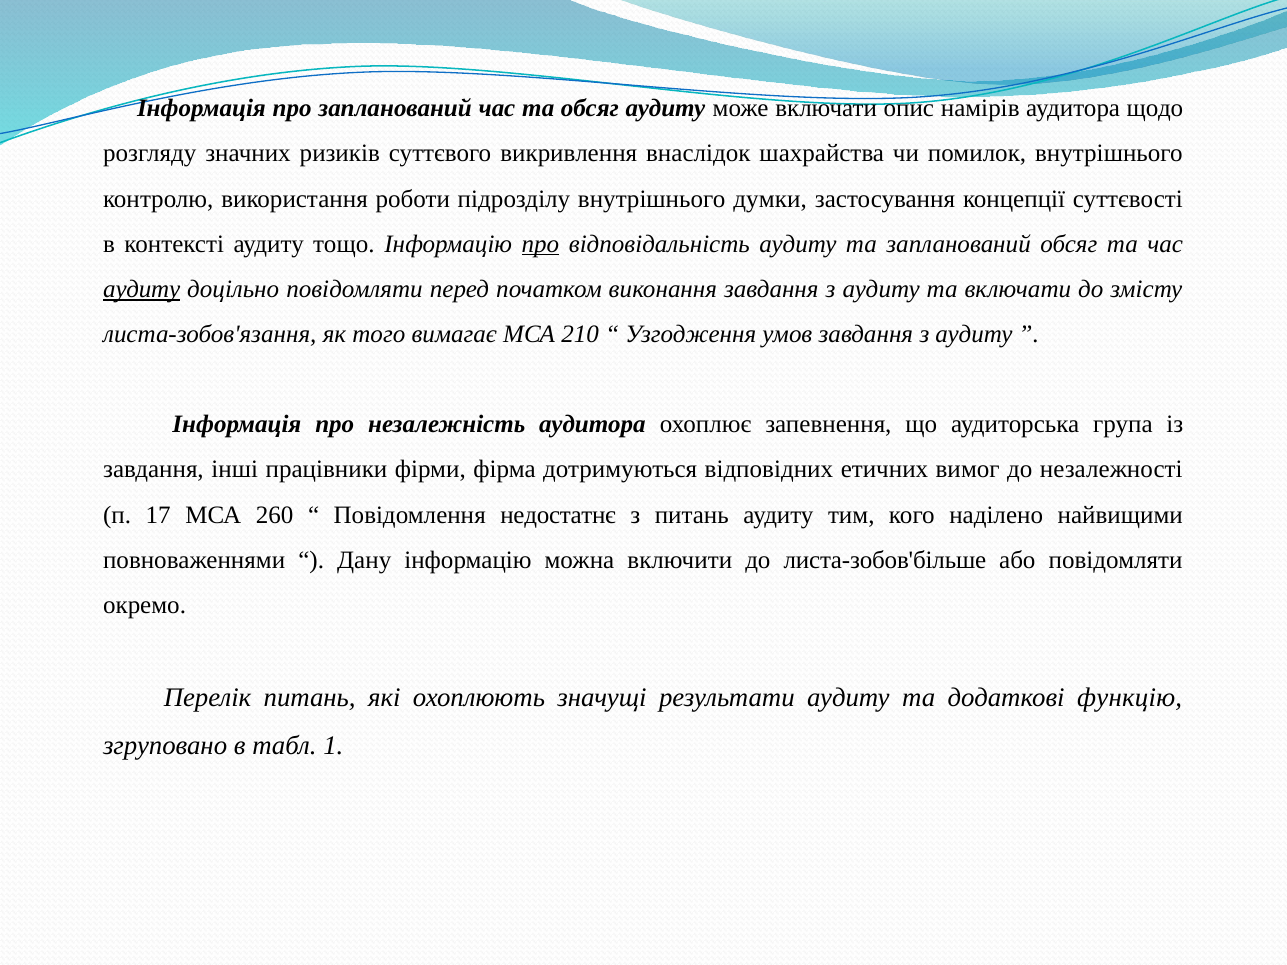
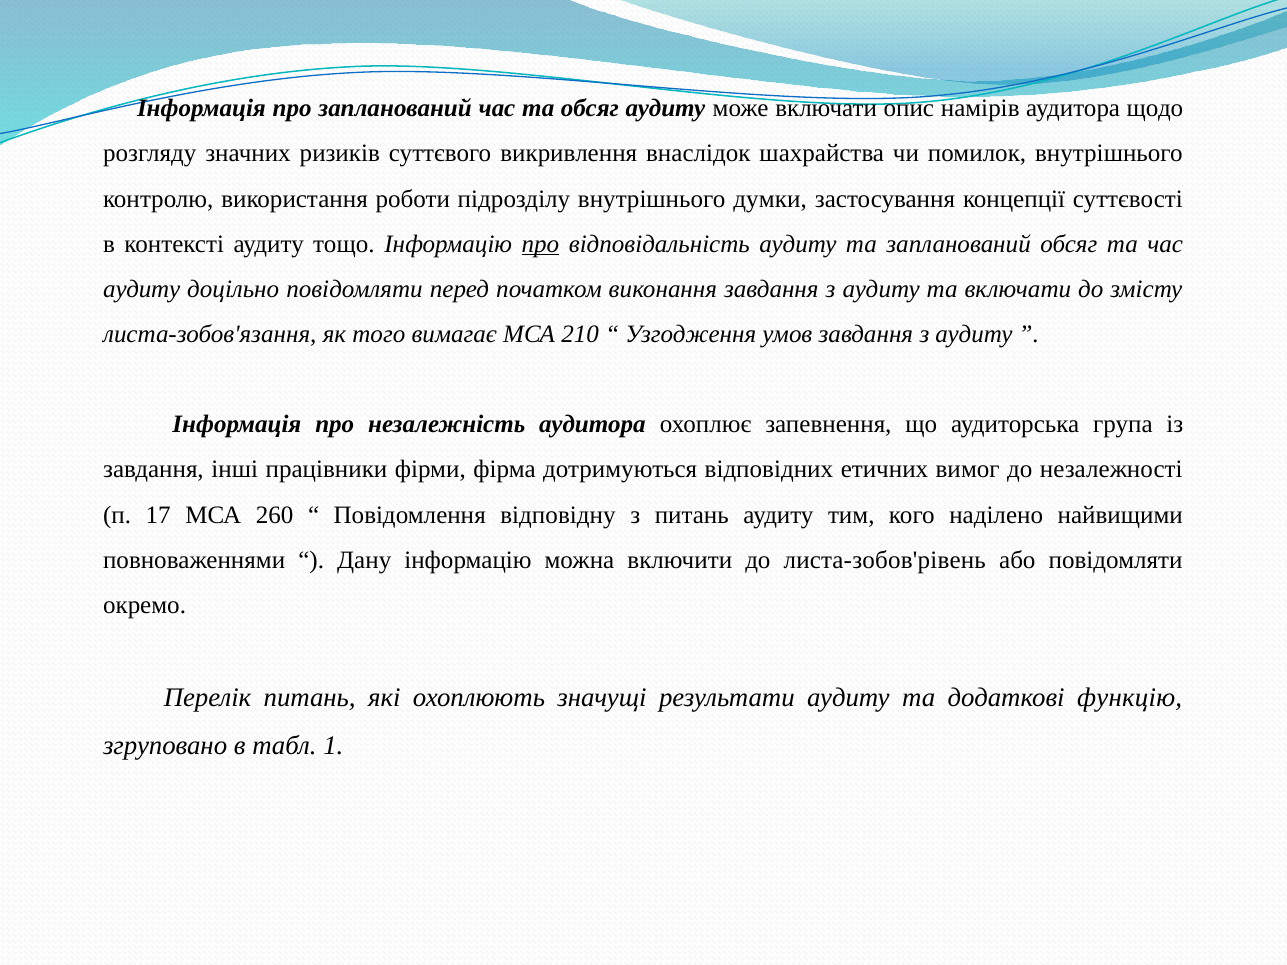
аудиту underline: present -> none (142, 289)
недостатнє: недостатнє -> відповідну (558, 515)
листа-зобов'більше: листа-зобов'більше -> листа-зобов'рівень (885, 560)
